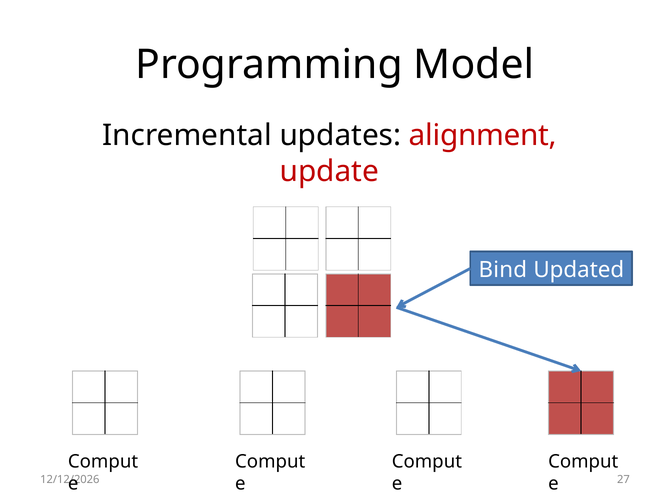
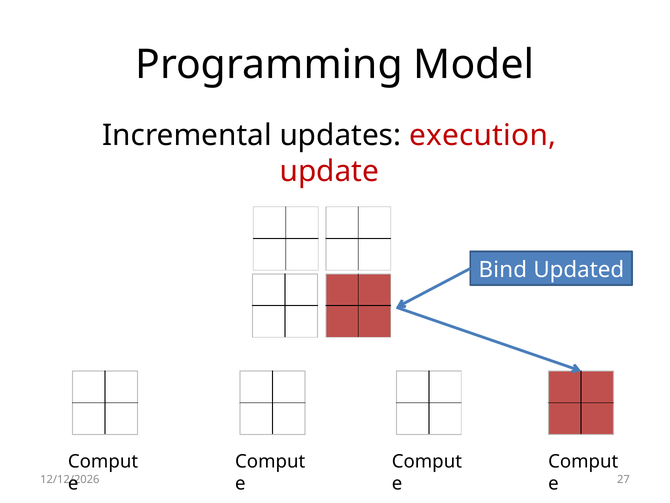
alignment: alignment -> execution (483, 136)
